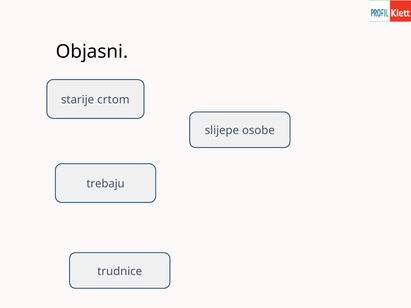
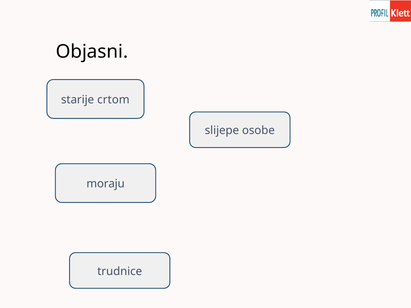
trebaju: trebaju -> moraju (106, 184)
